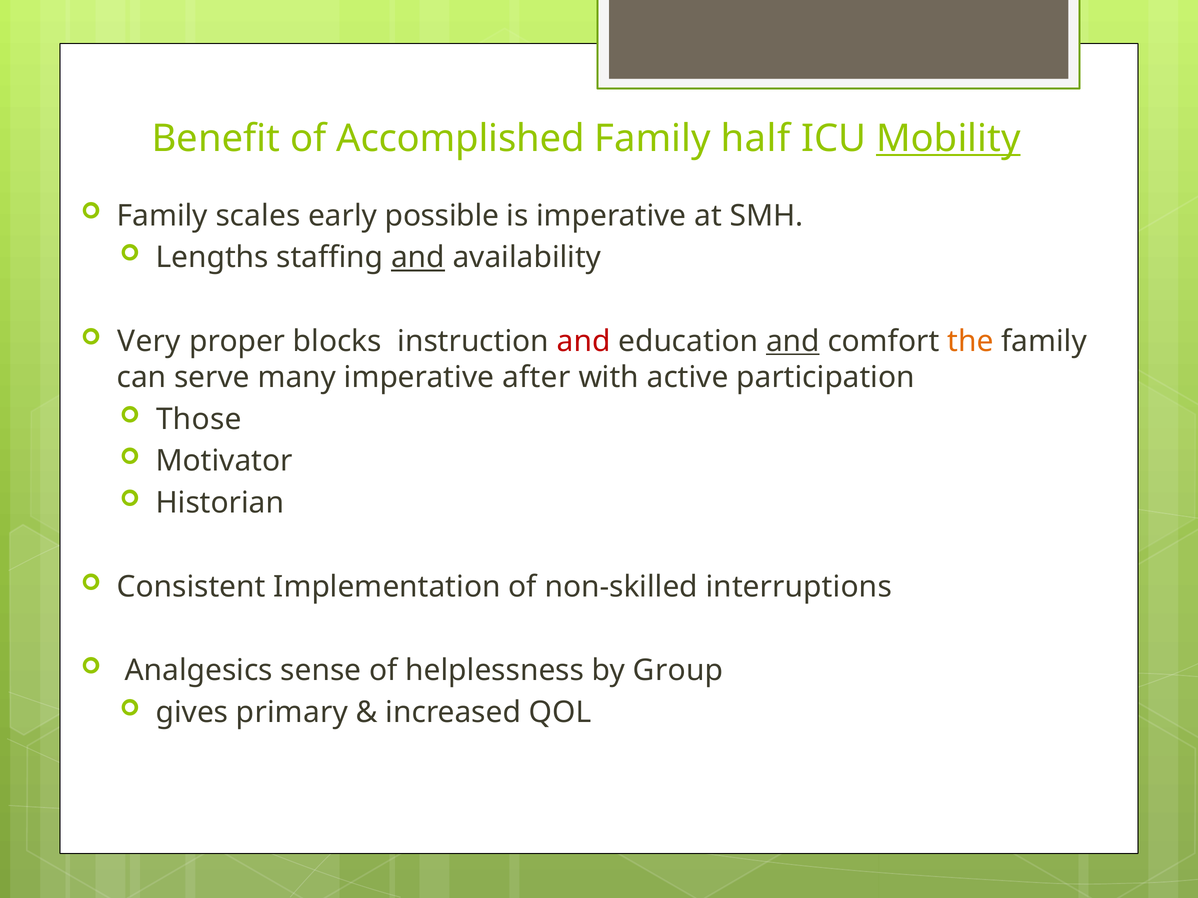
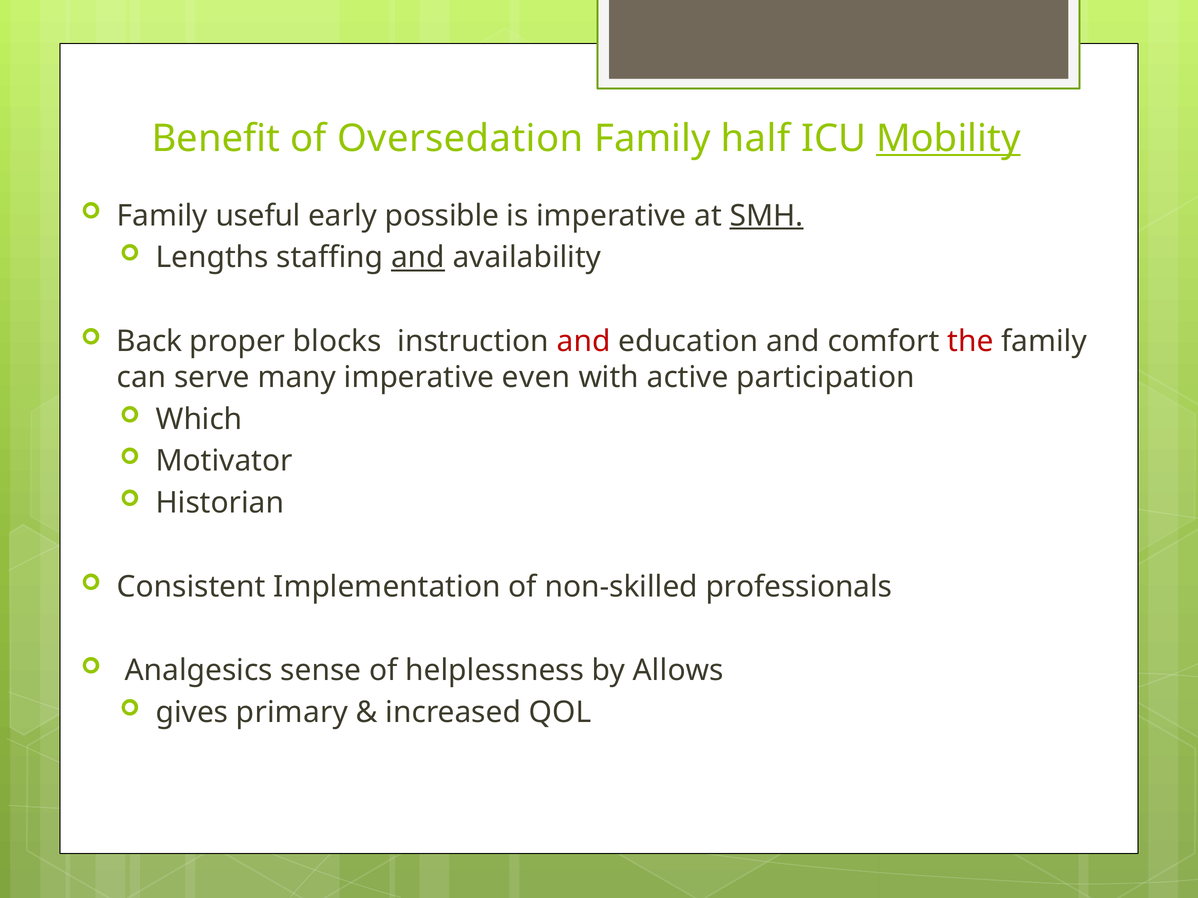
Accomplished: Accomplished -> Oversedation (460, 139)
scales: scales -> useful (258, 216)
SMH underline: none -> present (767, 216)
Very: Very -> Back (149, 342)
and underline: present -> none (793, 342)
the colour: orange -> red (970, 342)
after: after -> even (536, 377)
Those: Those -> Which (199, 419)
interruptions: interruptions -> professionals (799, 587)
Group: Group -> Allows (678, 671)
